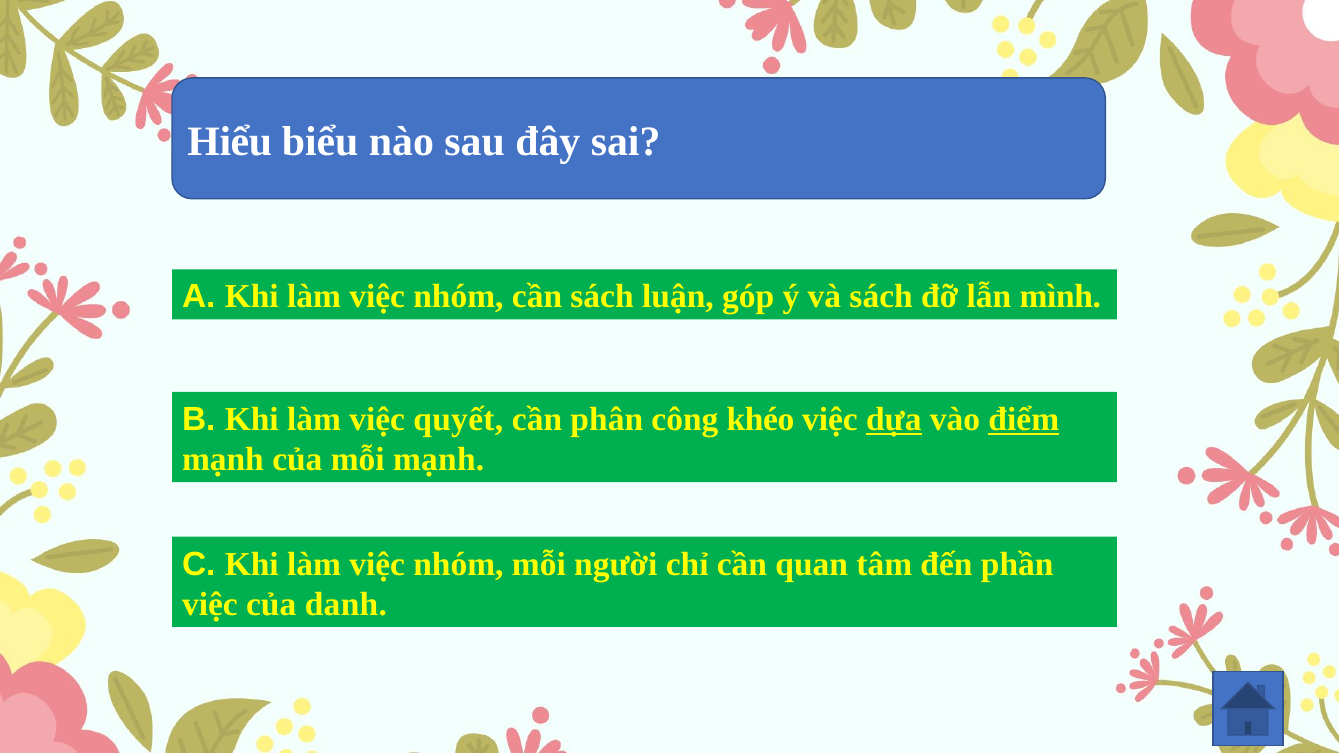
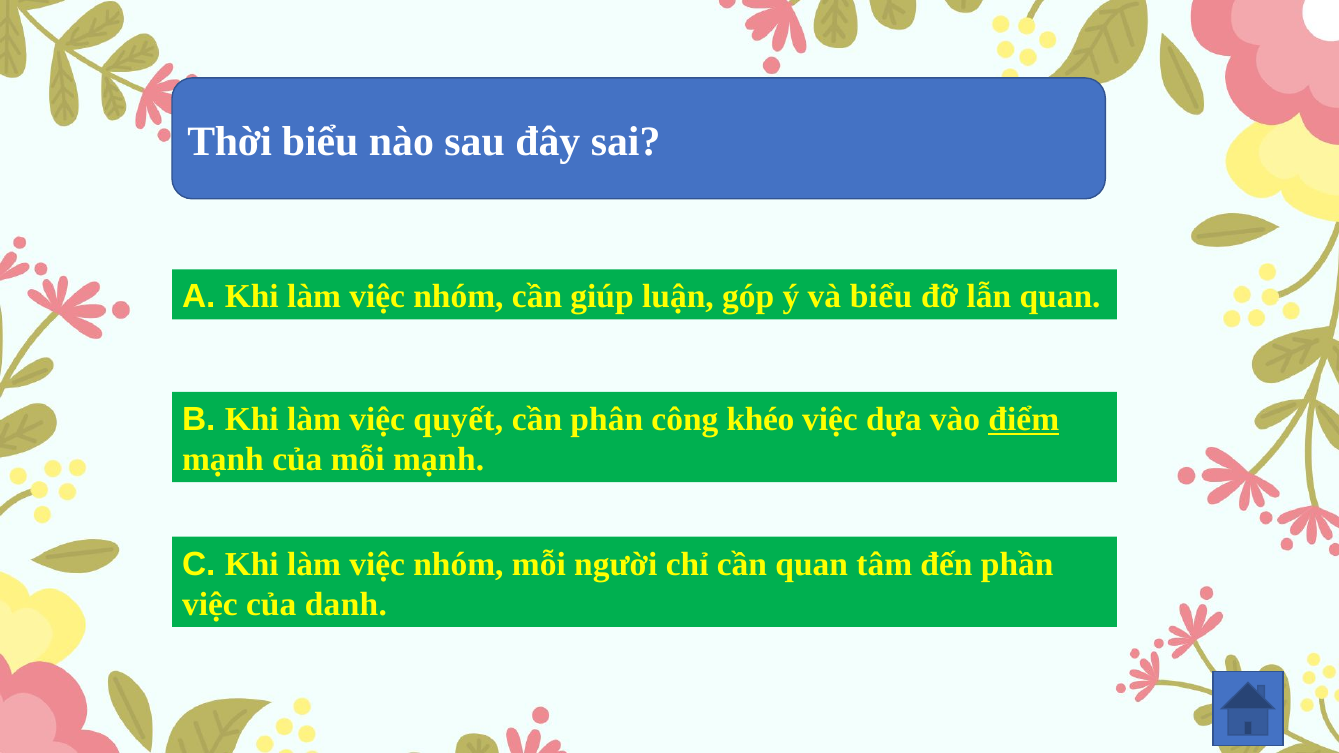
Hiểu: Hiểu -> Thời (230, 141)
cần sách: sách -> giúp (602, 297)
và sách: sách -> biểu (881, 297)
lẫn mình: mình -> quan (1060, 297)
dựa underline: present -> none (894, 419)
